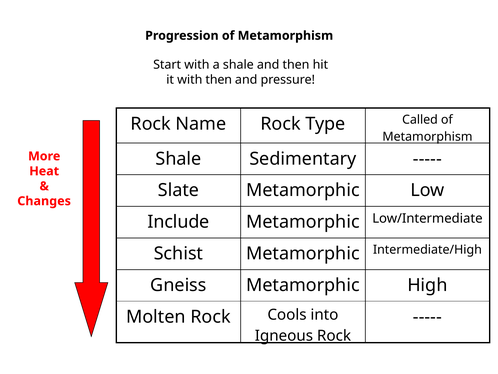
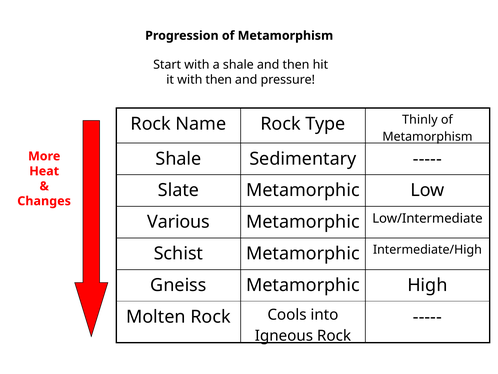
Called: Called -> Thinly (420, 120)
Include: Include -> Various (179, 222)
